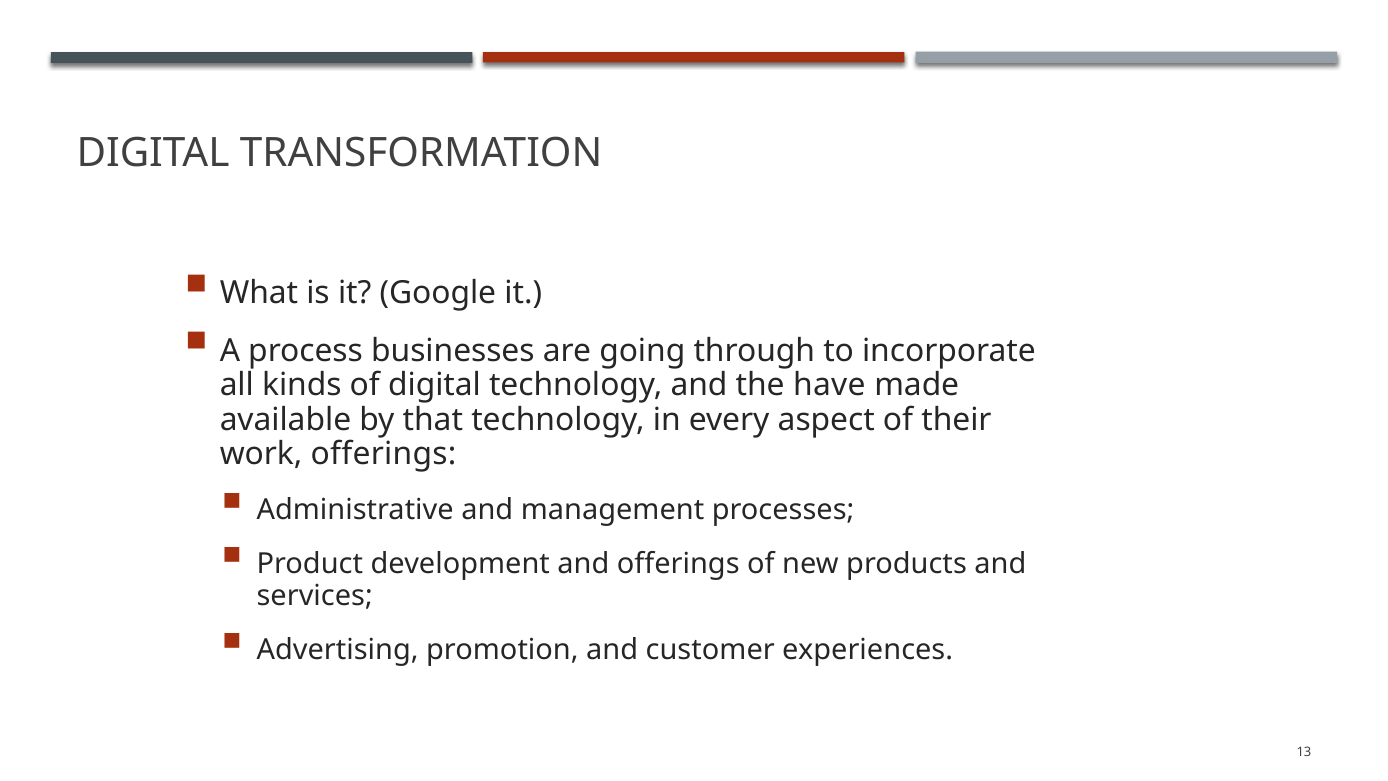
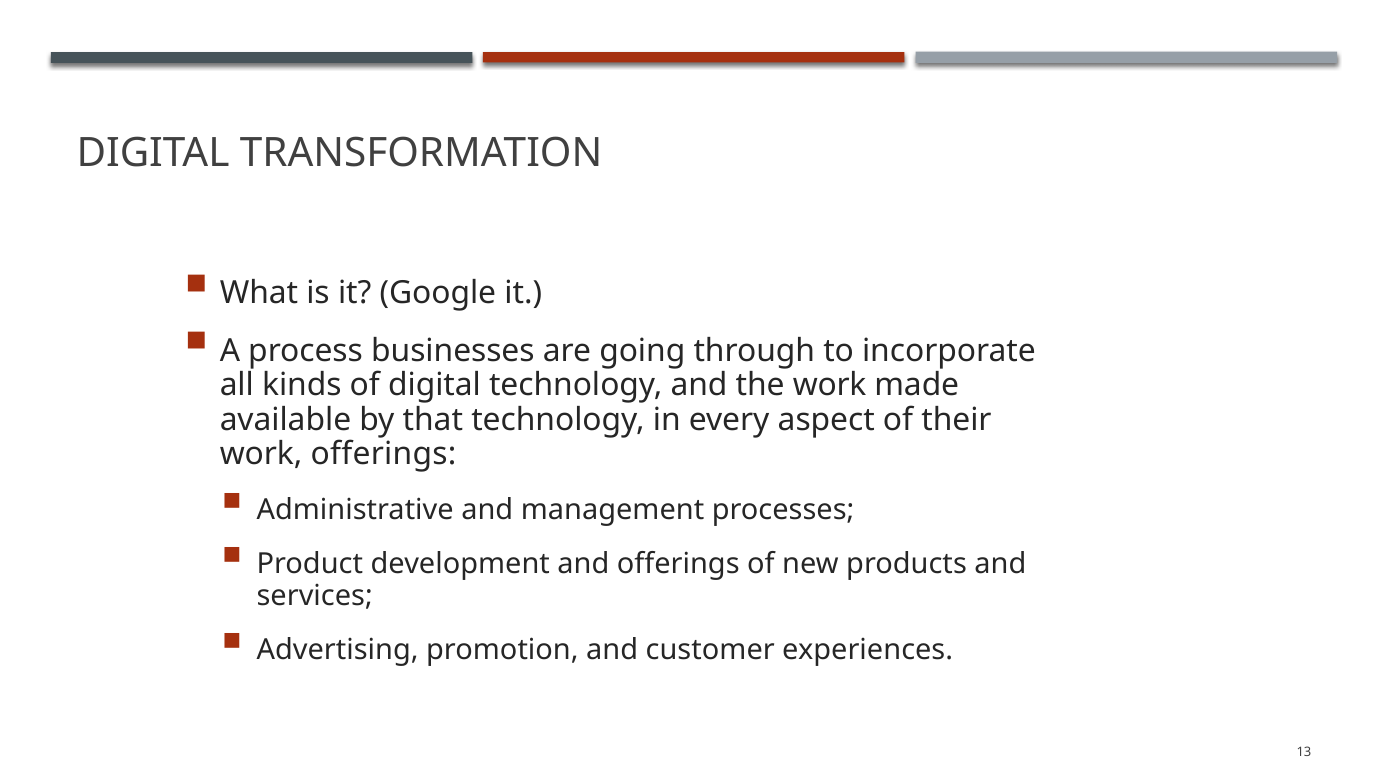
the have: have -> work (830, 385)
